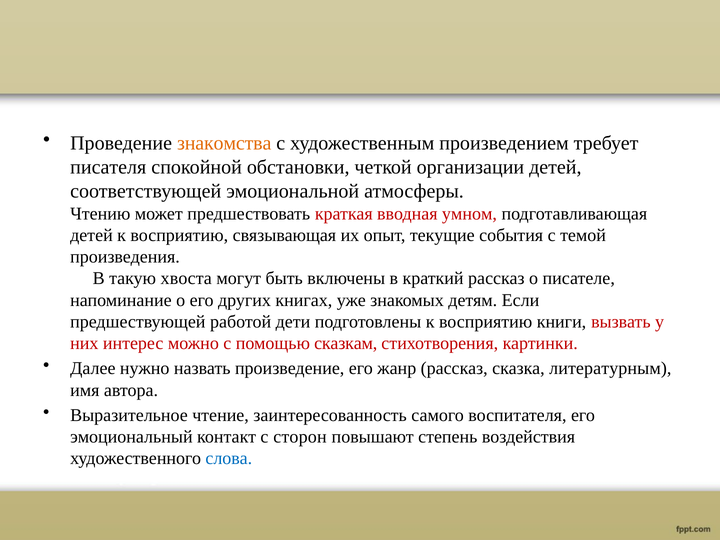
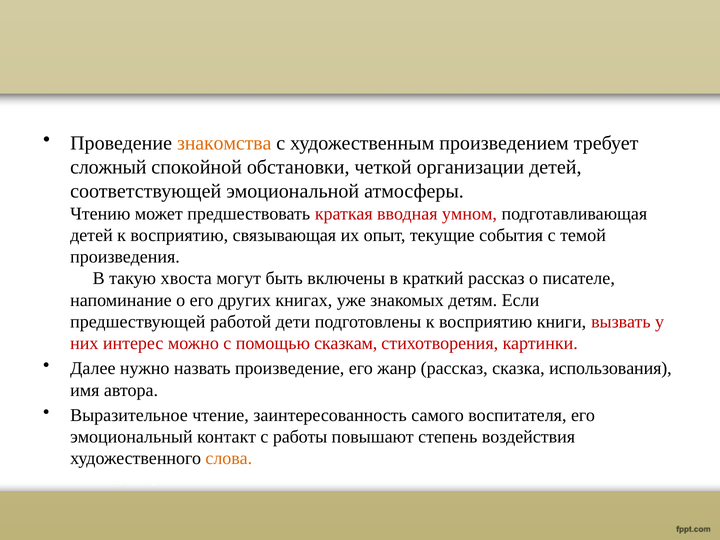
писателя: писателя -> сложный (108, 167)
литературным: литературным -> использования (610, 368)
сторон: сторон -> работы (300, 437)
слова colour: blue -> orange (229, 458)
